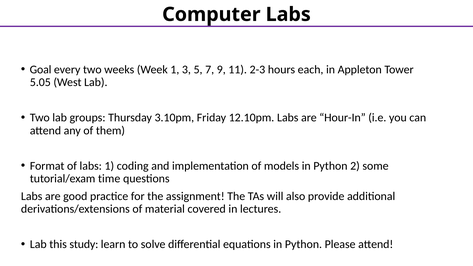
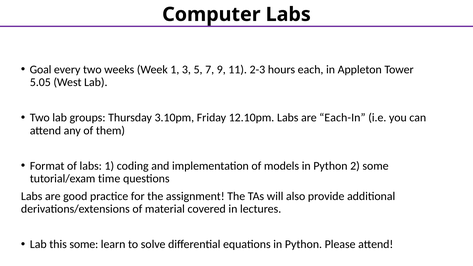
Hour-In: Hour-In -> Each-In (342, 118)
this study: study -> some (84, 244)
